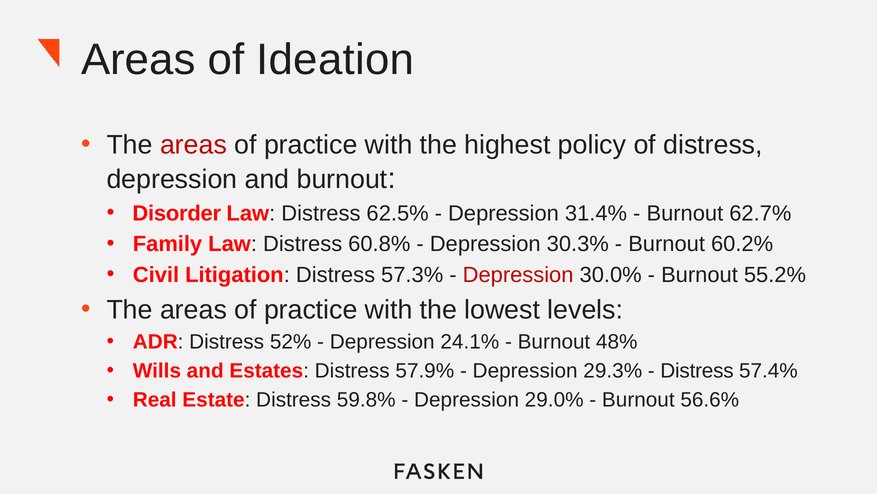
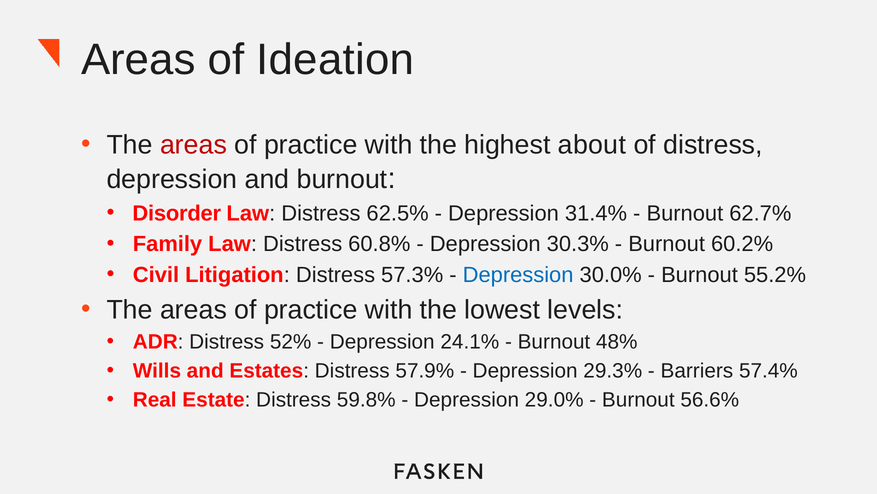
policy: policy -> about (592, 145)
Depression colour: red -> blue (518, 274)
Distress: Distress -> Barriers (697, 371)
